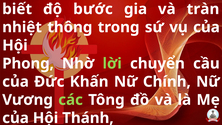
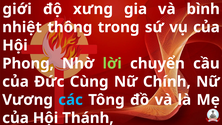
biết: biết -> giới (17, 9)
bước: bước -> xưng (93, 9)
tràn: tràn -> bình (203, 9)
Khấn: Khấn -> Cùng (89, 82)
các colour: light green -> light blue (71, 100)
